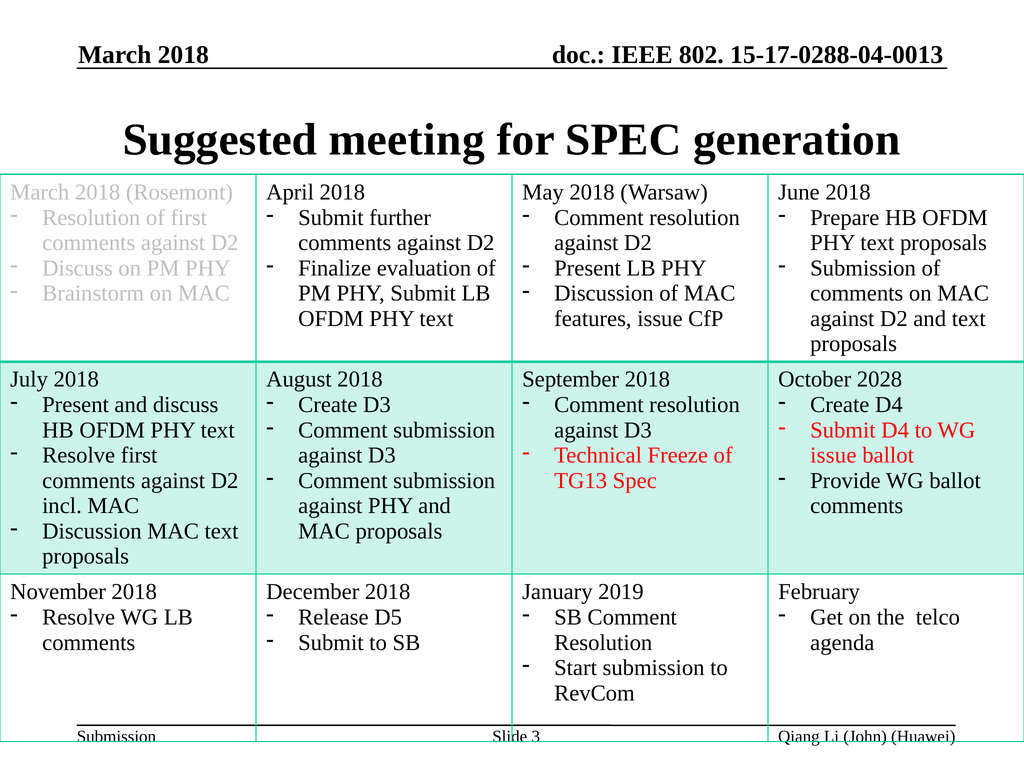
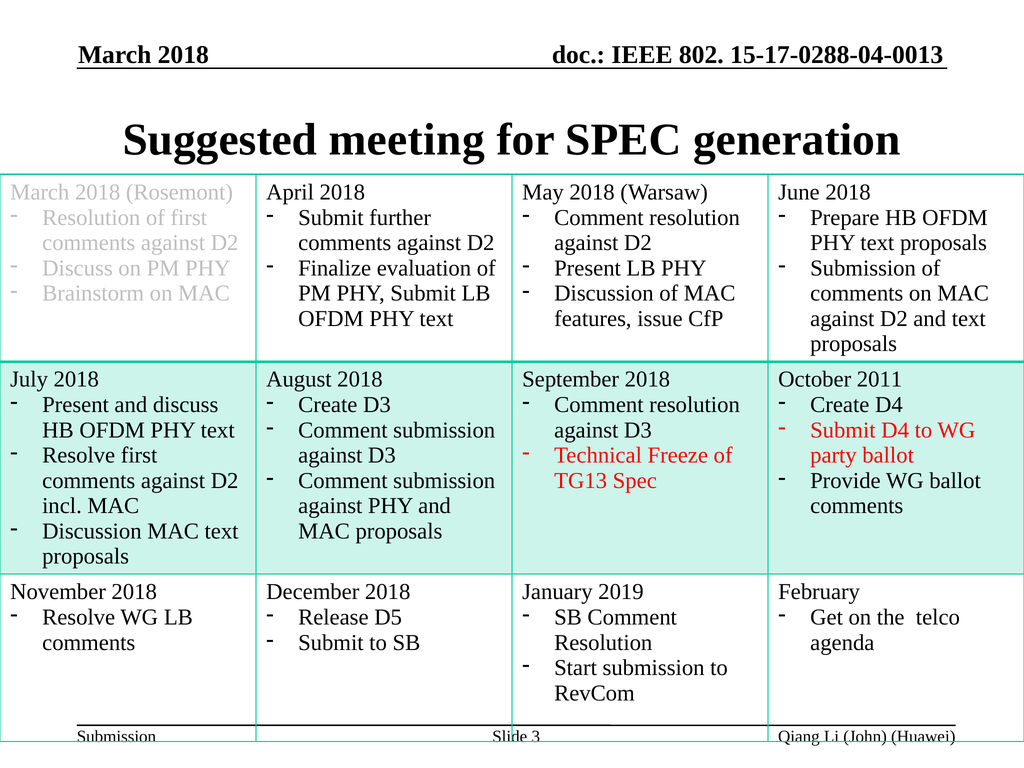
2028: 2028 -> 2011 (880, 379)
issue: issue -> party (833, 455)
